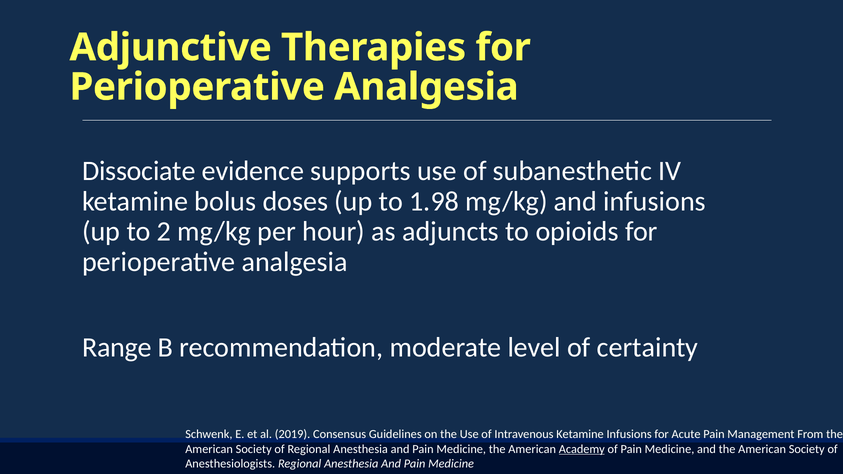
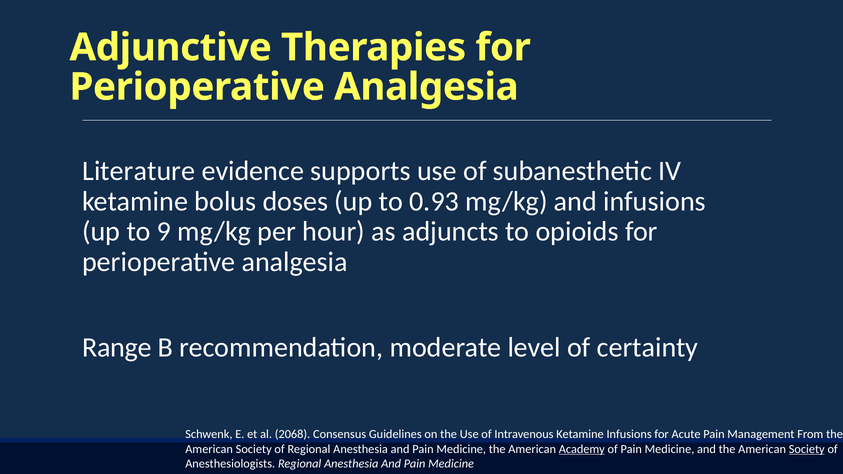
Dissociate: Dissociate -> Literature (139, 171)
1.98: 1.98 -> 0.93 (434, 201)
2: 2 -> 9 (164, 232)
2019: 2019 -> 2068 (293, 435)
Society underline: none -> present (807, 449)
